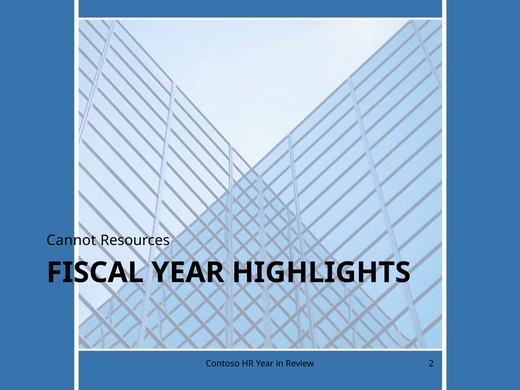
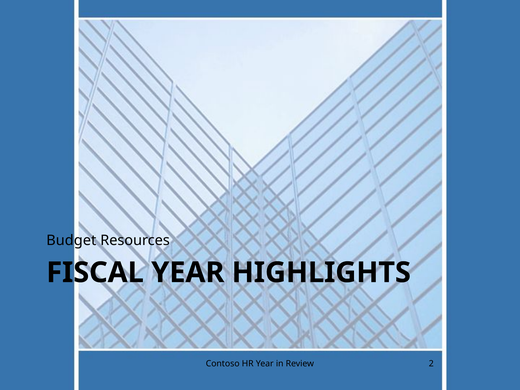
Cannot: Cannot -> Budget (71, 240)
